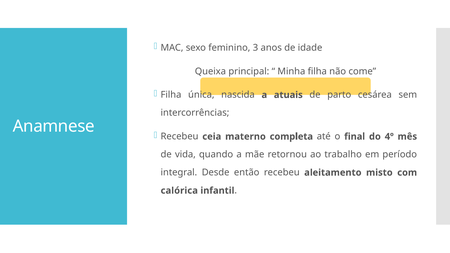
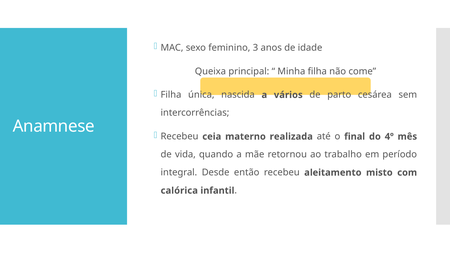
atuais: atuais -> vários (288, 95)
completa: completa -> realizada (291, 137)
